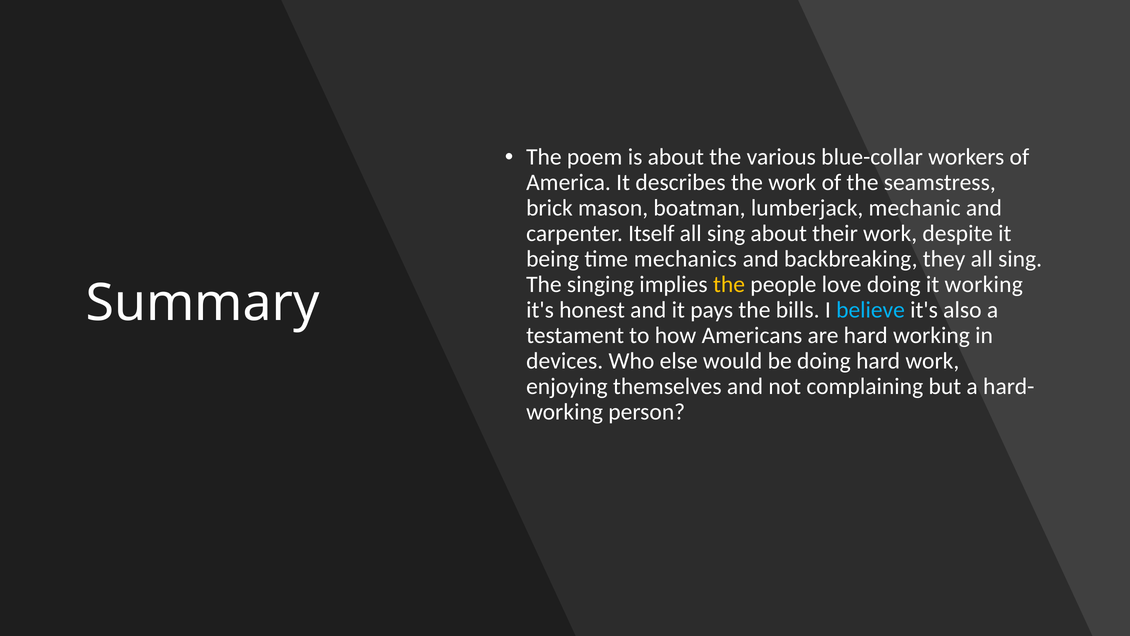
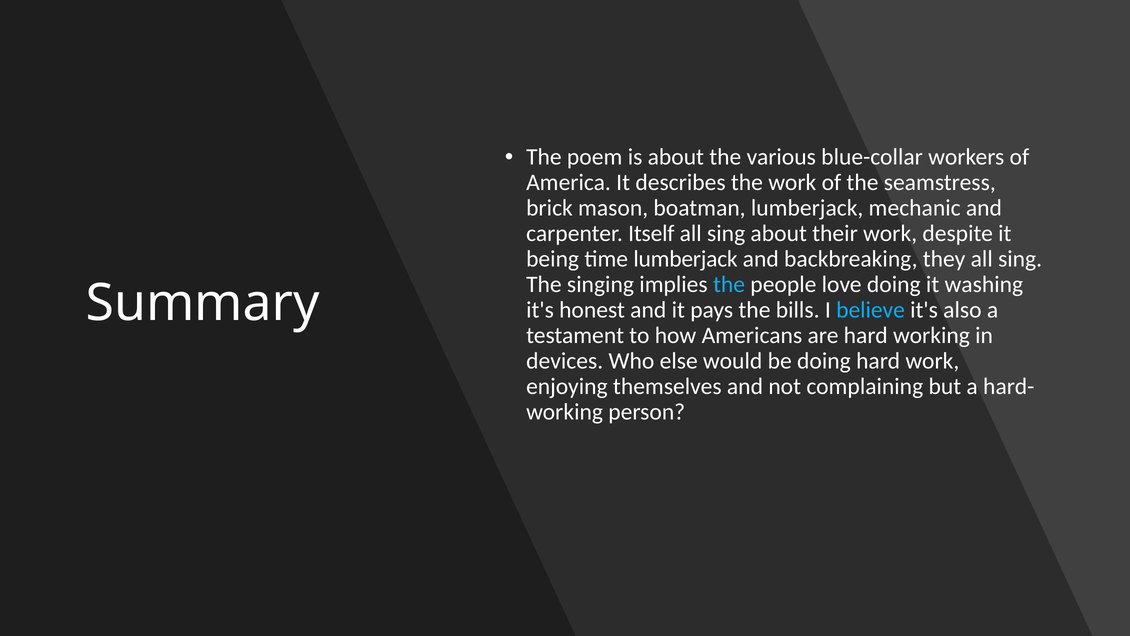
time mechanics: mechanics -> lumberjack (686, 259)
the colour: yellow -> light blue (729, 284)
it working: working -> washing (984, 284)
